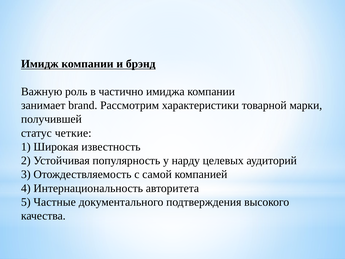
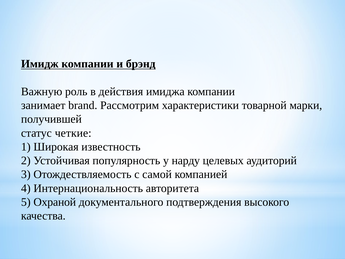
частично: частично -> действия (121, 91)
Частные: Частные -> Охраной (55, 202)
